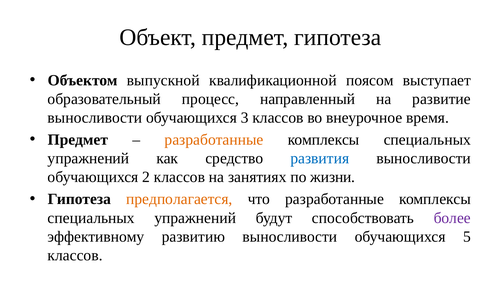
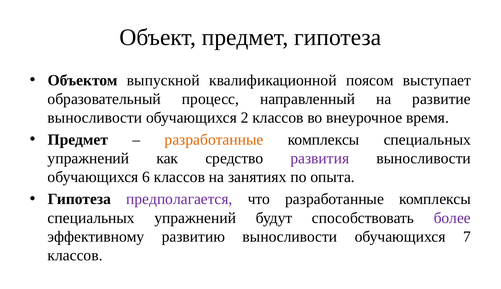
3: 3 -> 2 (245, 117)
развития colour: blue -> purple (320, 158)
2: 2 -> 6 (146, 177)
жизни: жизни -> опыта (333, 177)
предполагается colour: orange -> purple (179, 199)
5: 5 -> 7 (467, 236)
